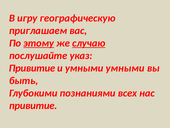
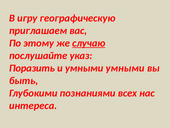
этому underline: present -> none (39, 43)
Привитие: Привитие -> Поразить (32, 68)
привитие: привитие -> интереса (33, 105)
